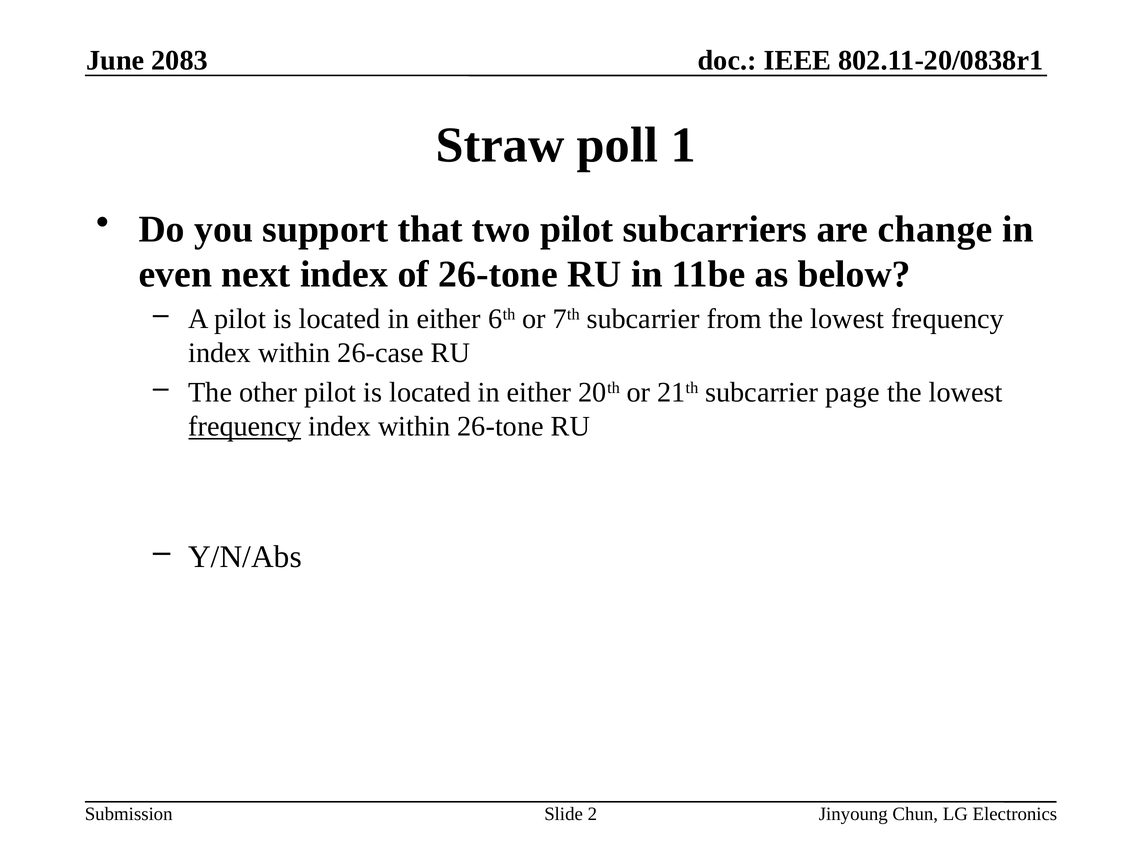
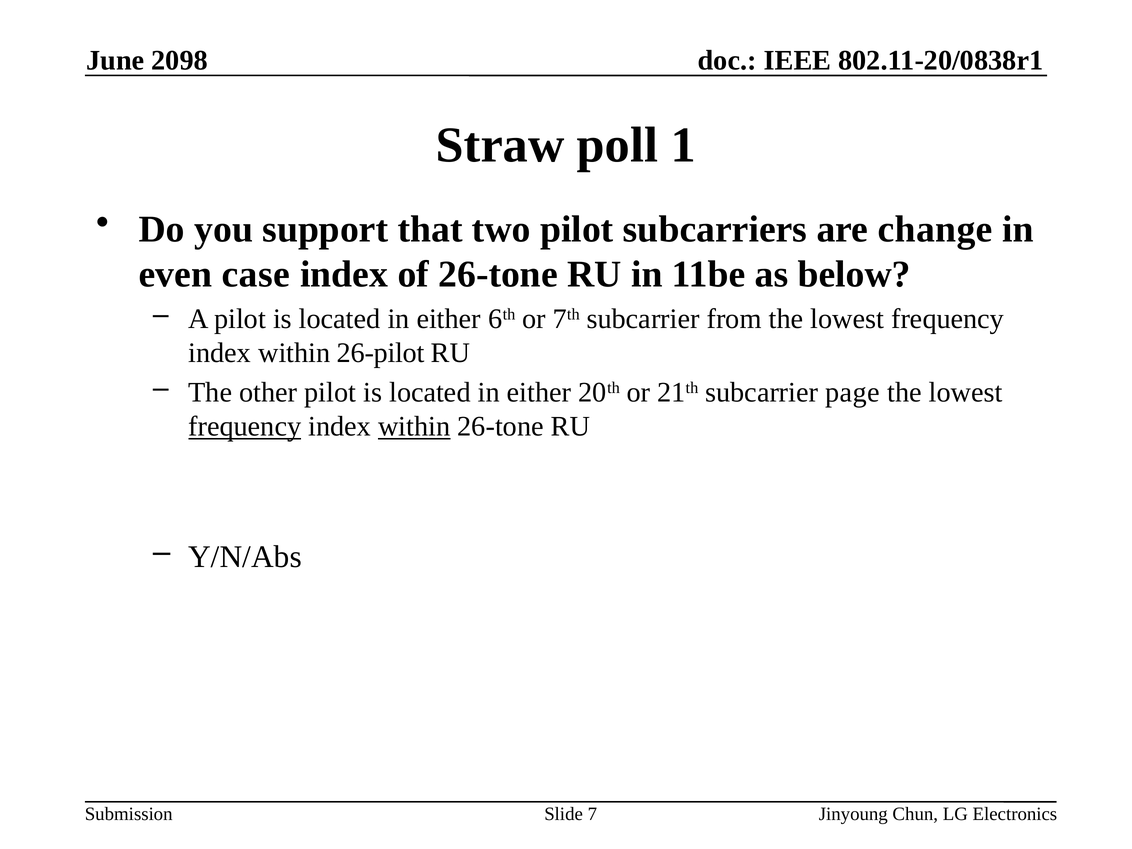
2083: 2083 -> 2098 (180, 60)
next: next -> case (256, 274)
26-case: 26-case -> 26-pilot (381, 353)
within underline: none -> present (414, 427)
2: 2 -> 7 (592, 814)
